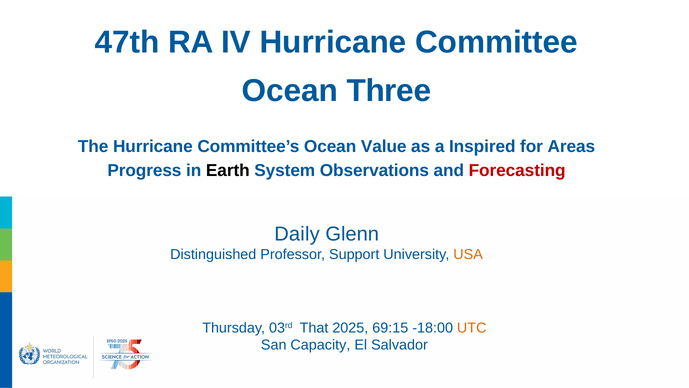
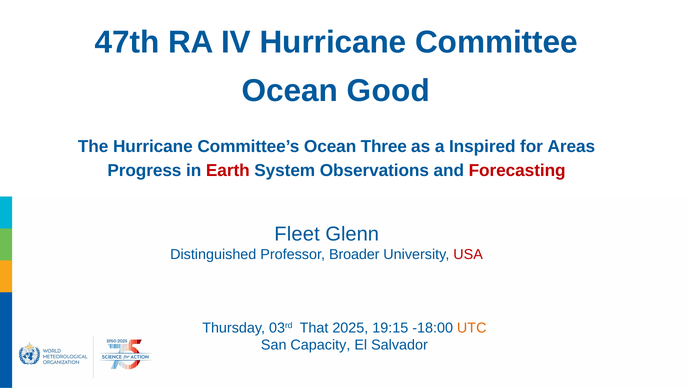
Three: Three -> Good (389, 91)
Value: Value -> Three (384, 146)
Earth colour: black -> red (228, 170)
Daily: Daily -> Fleet (297, 234)
Support: Support -> Broader (354, 254)
USA colour: orange -> red (468, 254)
69:15: 69:15 -> 19:15 (390, 327)
